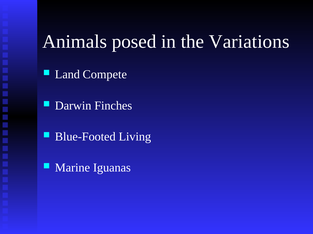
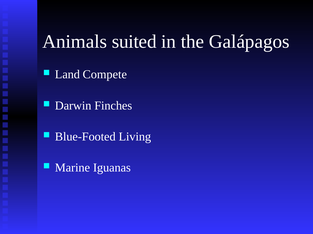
posed: posed -> suited (134, 42)
Variations: Variations -> Galápagos (249, 42)
